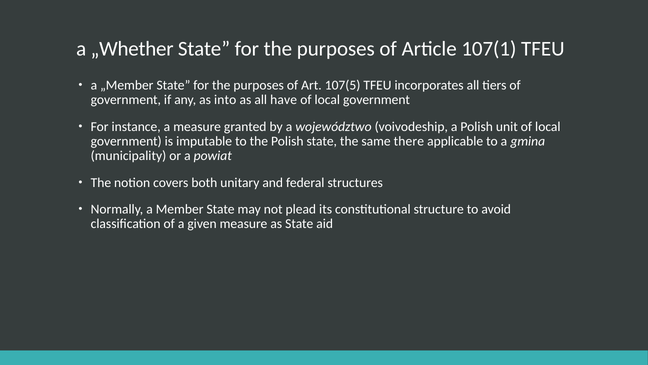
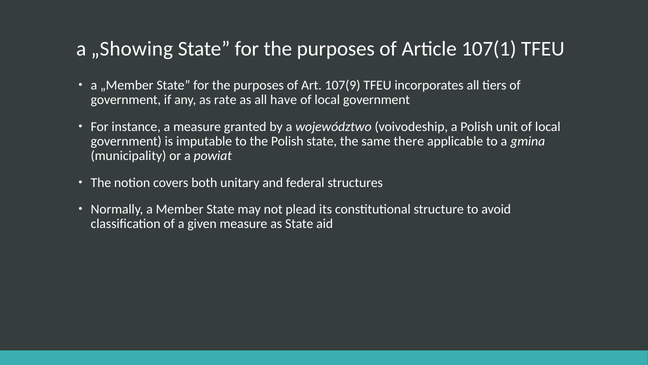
„Whether: „Whether -> „Showing (132, 49)
107(5: 107(5 -> 107(9 (343, 85)
into: into -> rate (225, 100)
